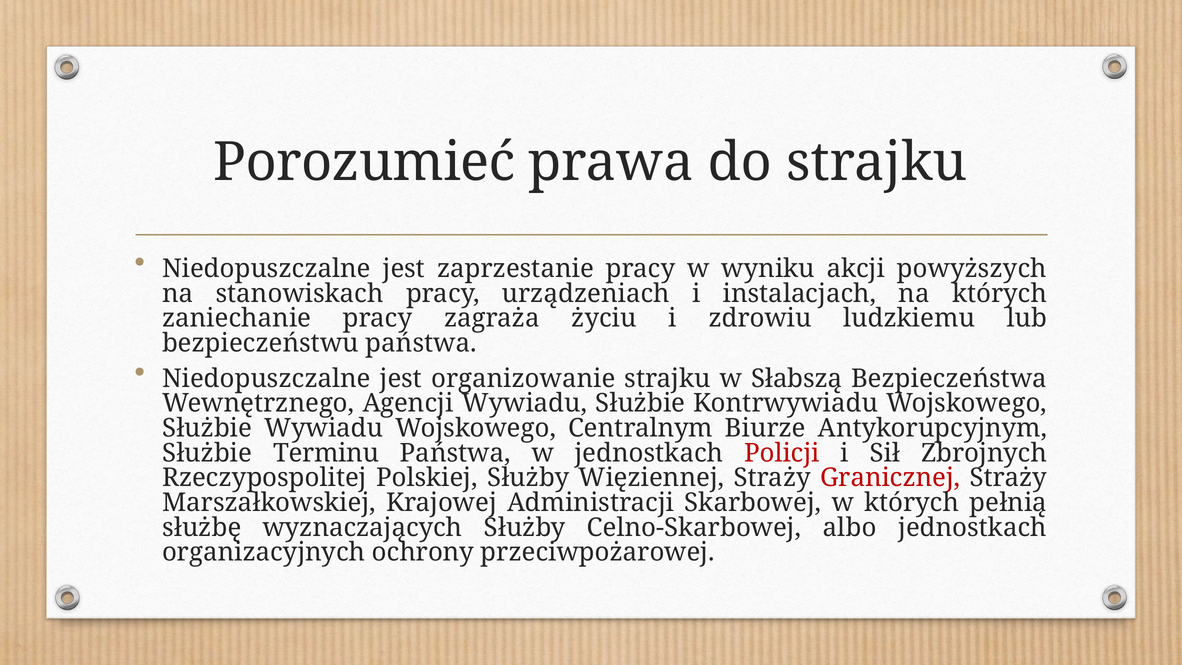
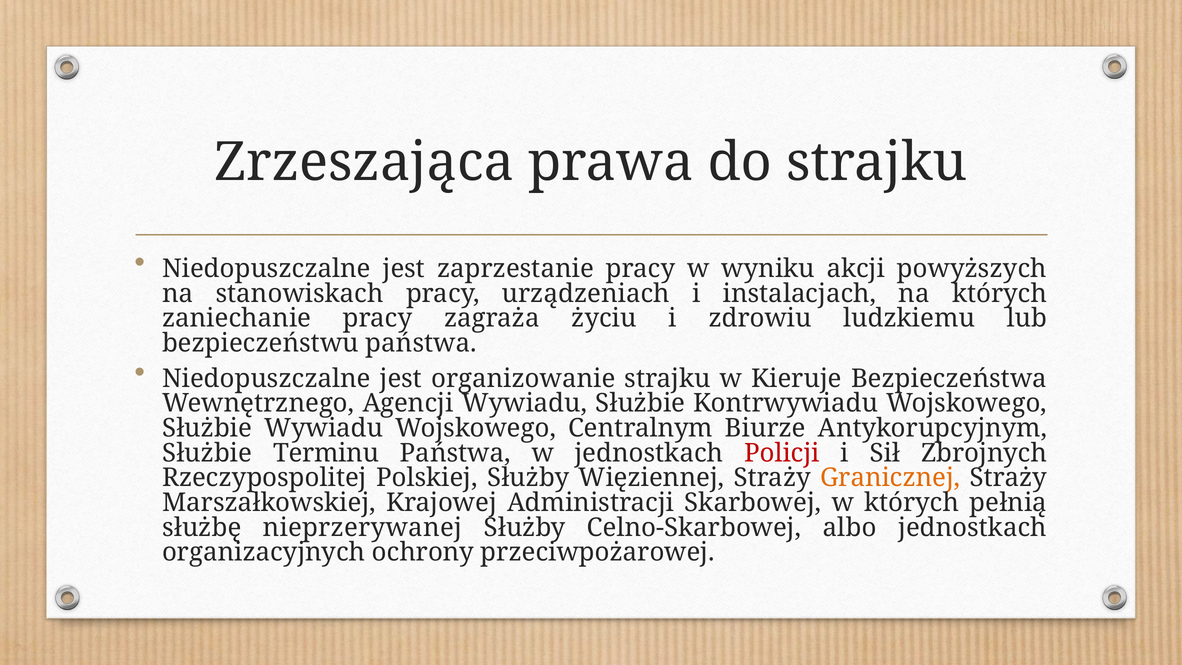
Porozumieć: Porozumieć -> Zrzeszająca (364, 162)
Słabszą: Słabszą -> Kieruje (796, 378)
Granicznej colour: red -> orange (890, 478)
wyznaczających: wyznaczających -> nieprzerywanej (362, 527)
